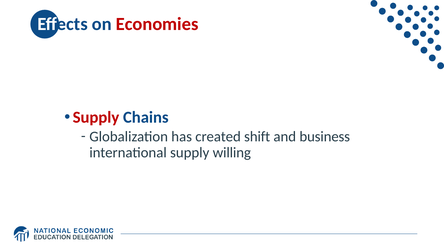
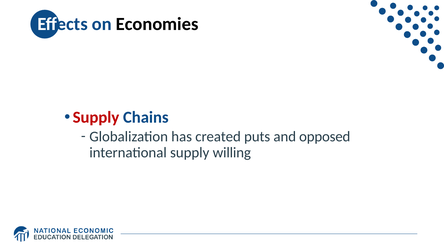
Economies colour: red -> black (157, 24)
shift: shift -> puts (257, 136)
business: business -> opposed (325, 136)
